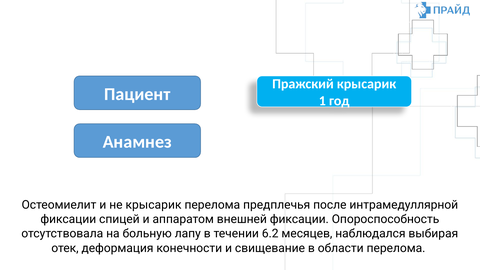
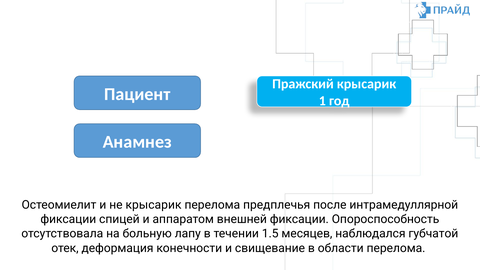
6.2: 6.2 -> 1.5 (270, 234)
выбирая: выбирая -> губчатой (433, 234)
